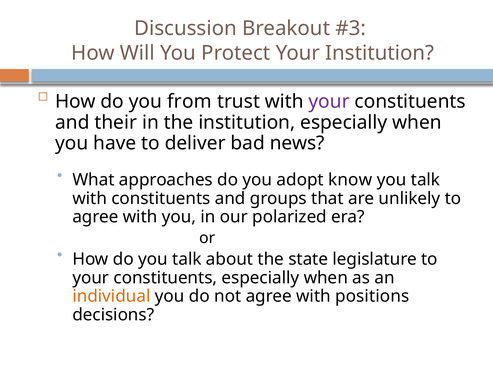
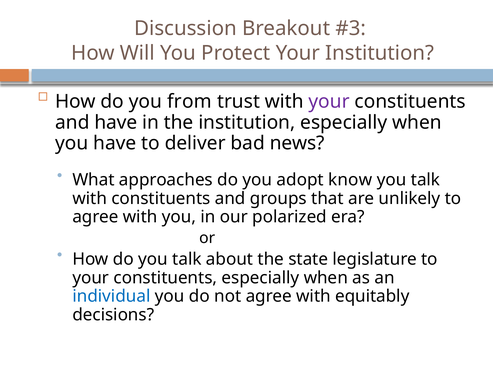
and their: their -> have (116, 122)
individual colour: orange -> blue (111, 296)
positions: positions -> equitably (372, 296)
